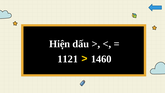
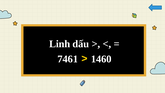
Hiện: Hiện -> Linh (60, 44)
1121: 1121 -> 7461 (68, 59)
